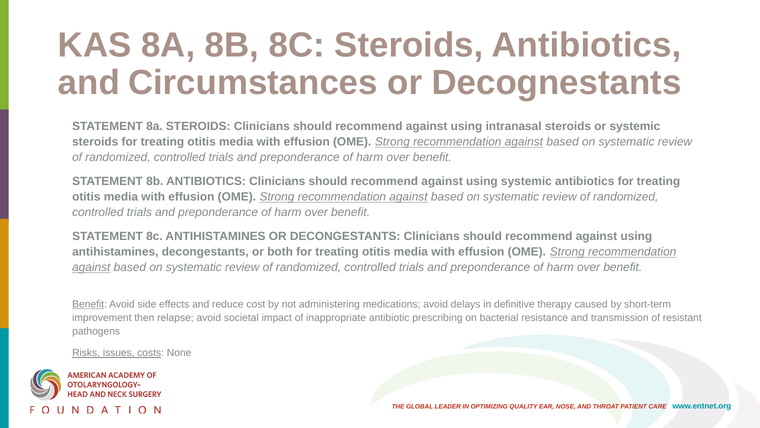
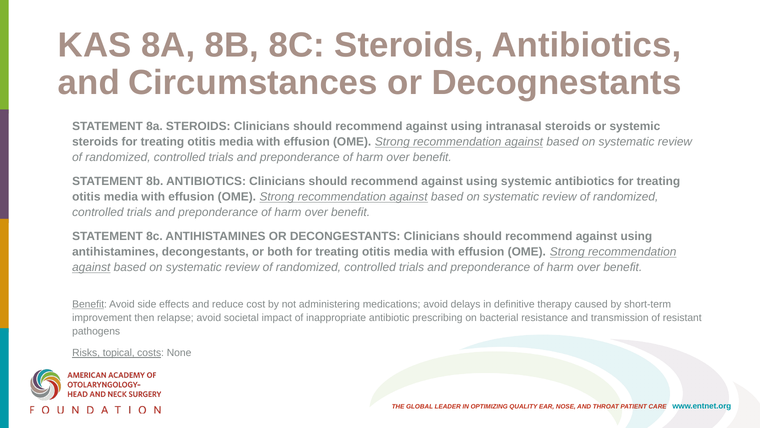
issues: issues -> topical (119, 352)
